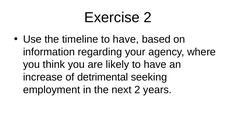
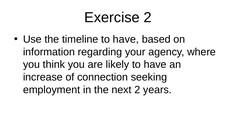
detrimental: detrimental -> connection (103, 77)
